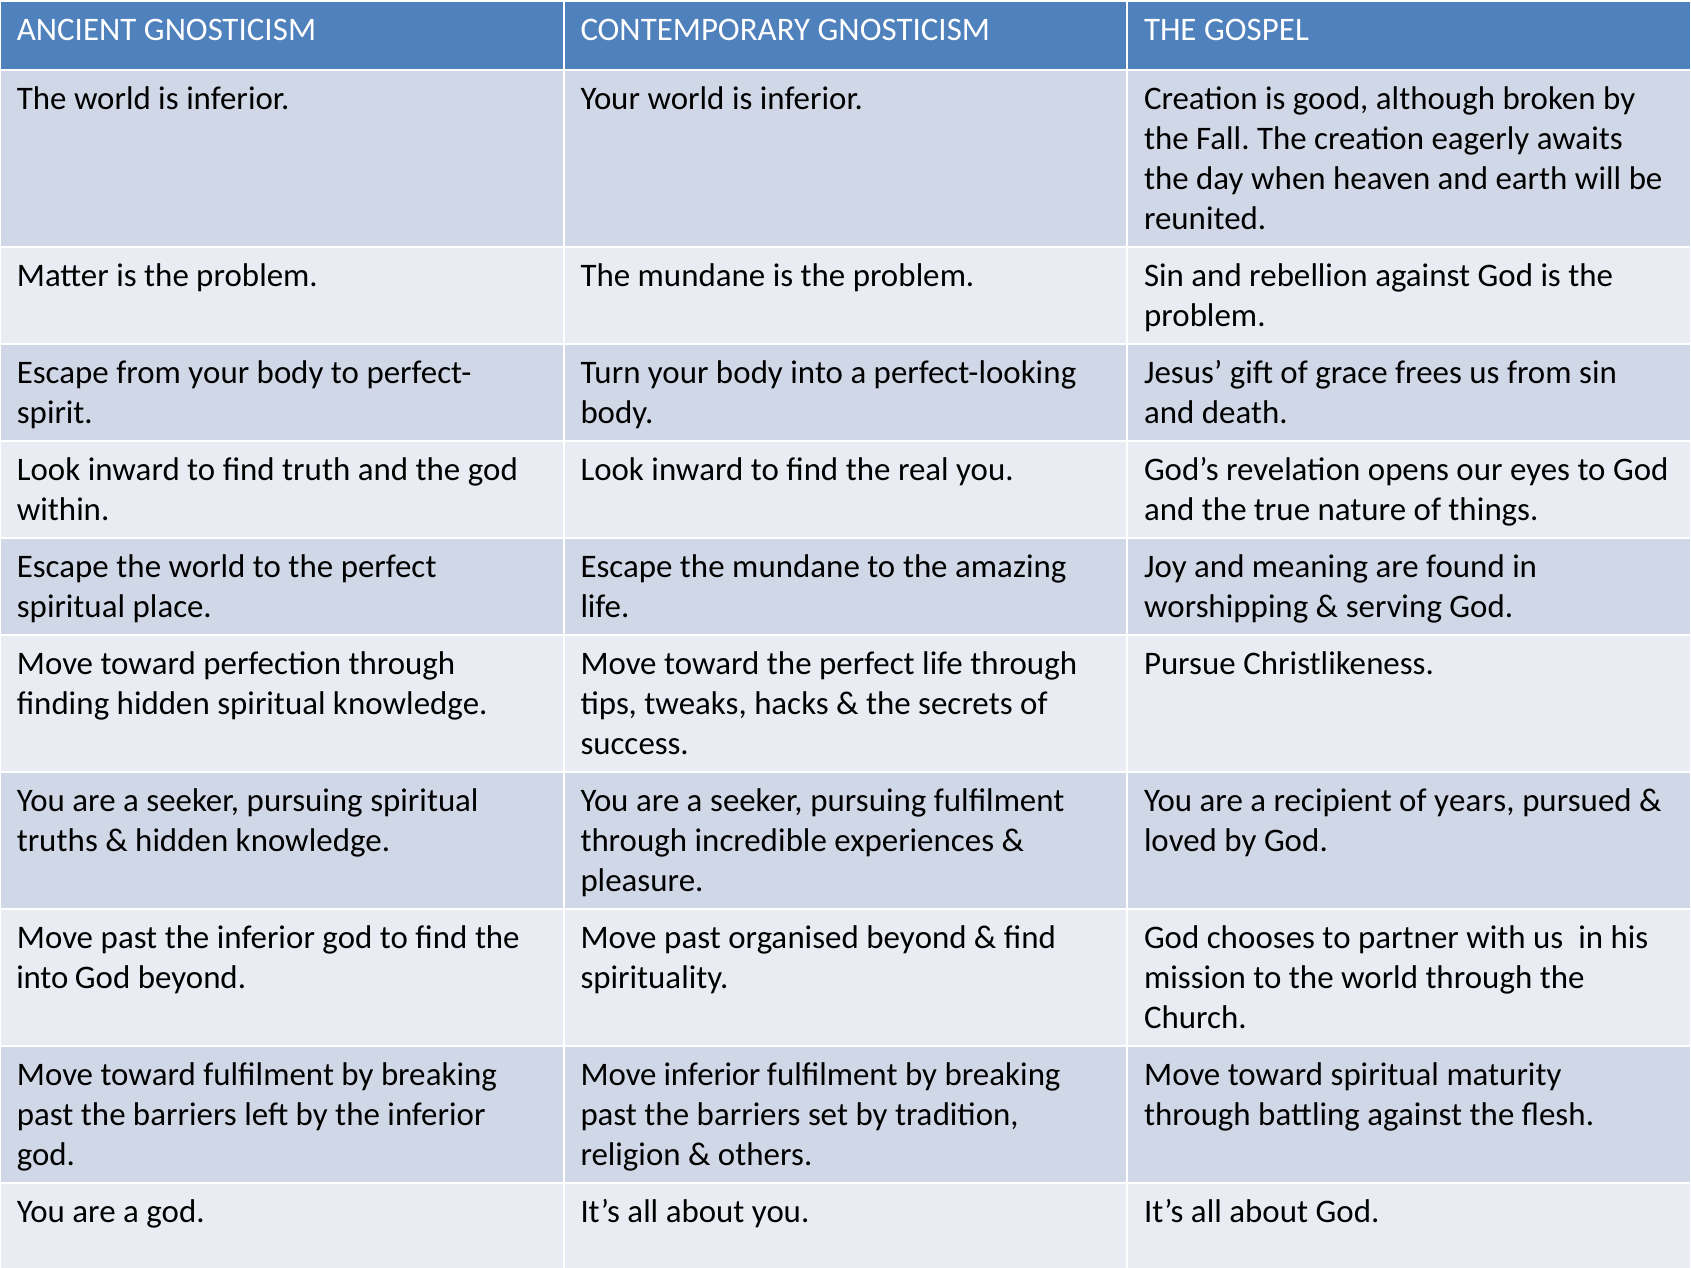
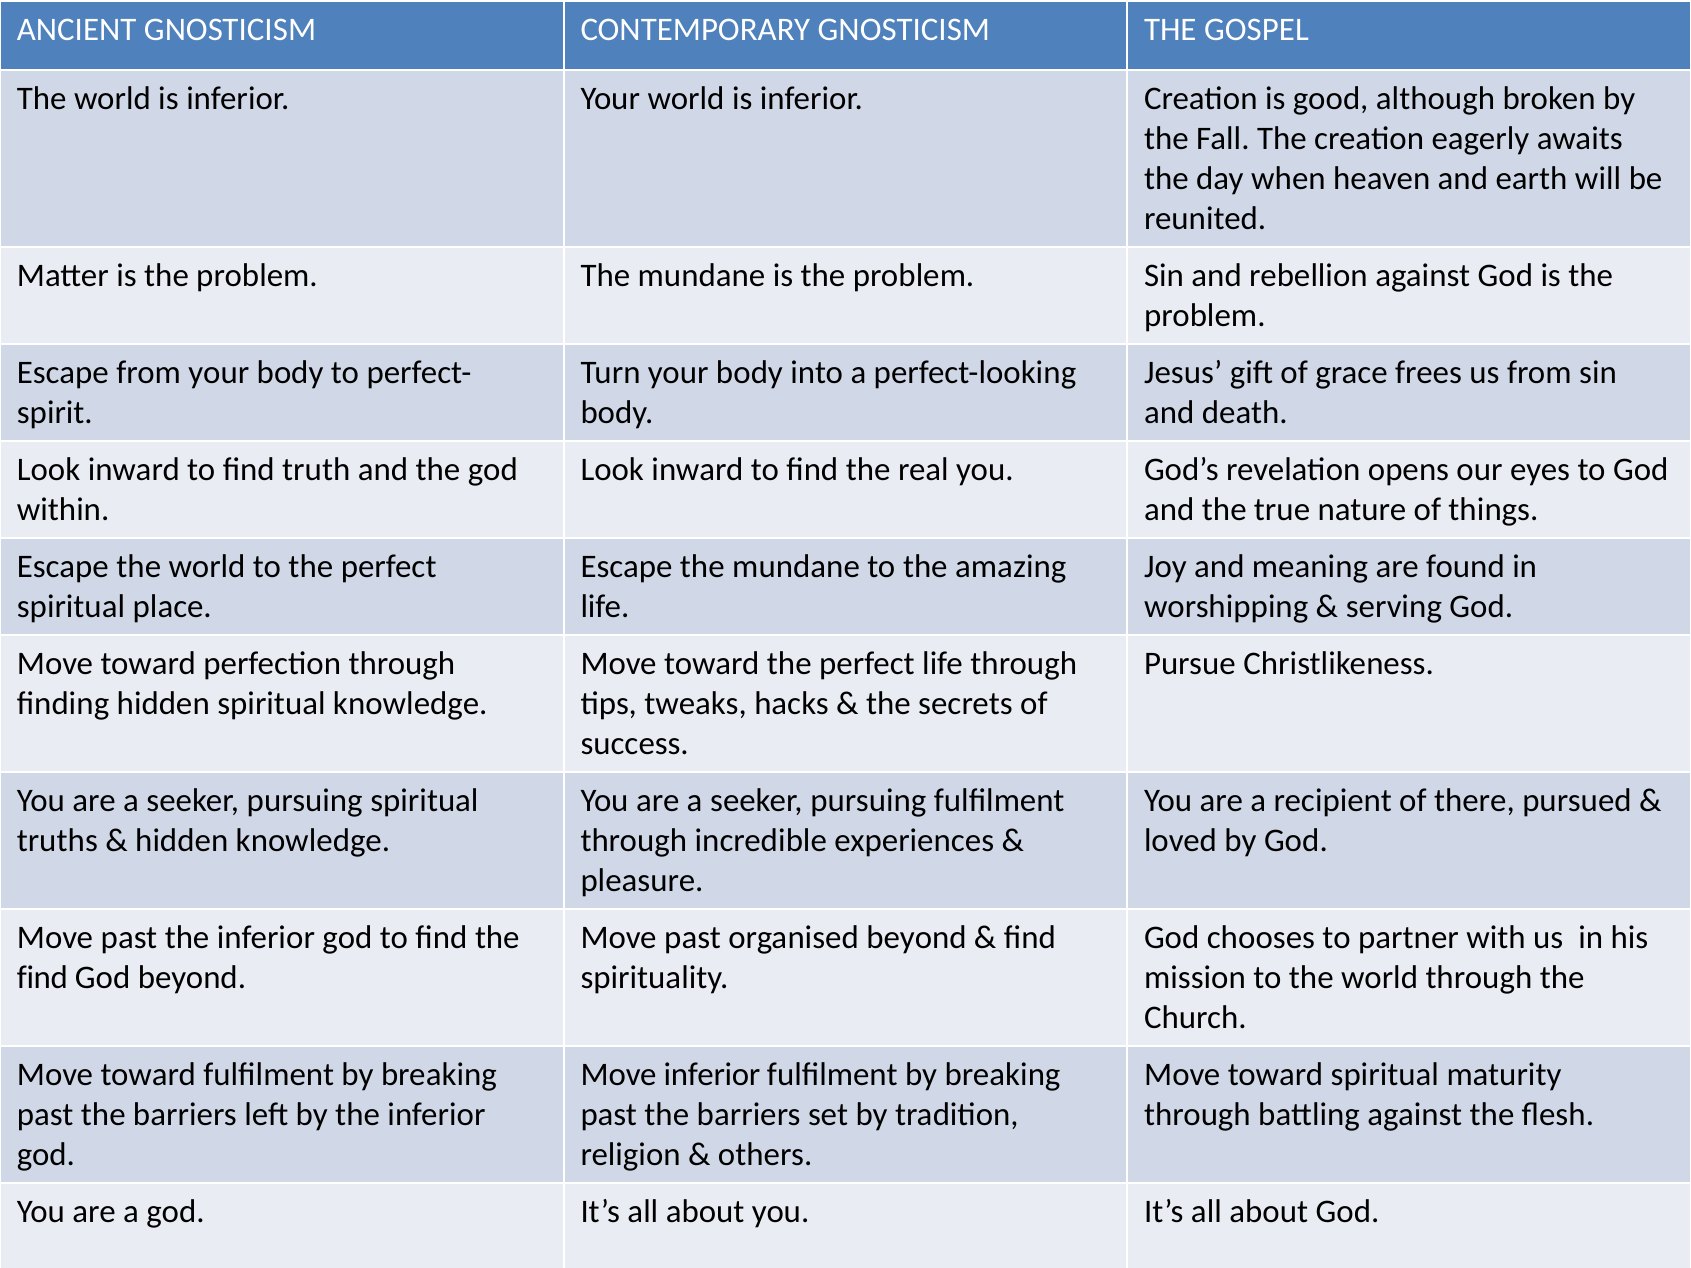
years: years -> there (1474, 801)
into: into -> find (42, 978)
